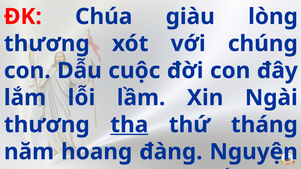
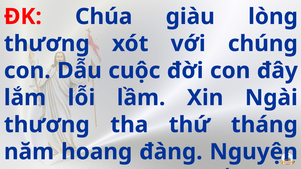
tha underline: present -> none (129, 125)
